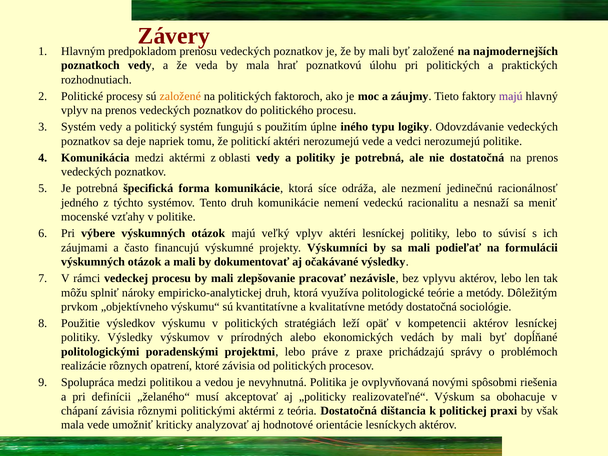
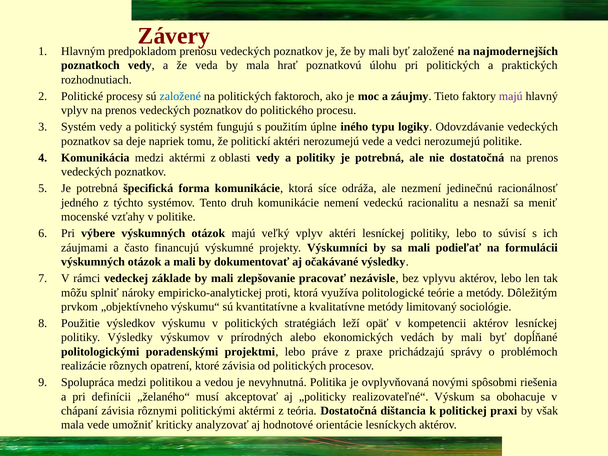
založené colour: orange -> blue (180, 96)
vedeckej procesu: procesu -> základe (171, 278)
empiricko-analytickej druh: druh -> proti (278, 293)
metódy dostatočná: dostatočná -> limitovaný (432, 307)
